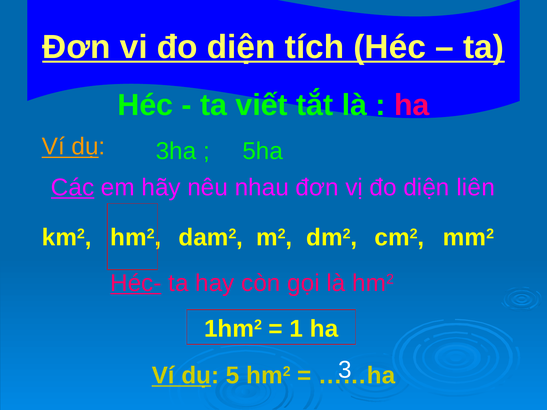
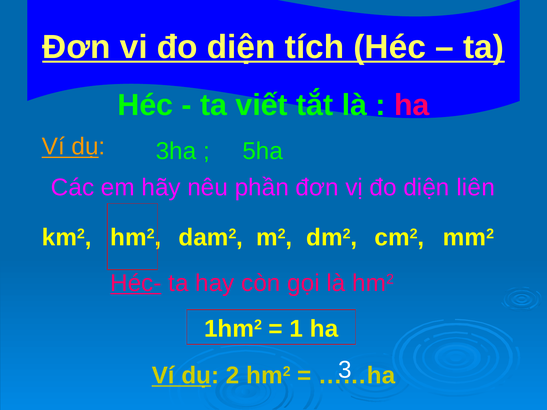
Các underline: present -> none (73, 188)
nhau: nhau -> phần (262, 188)
5: 5 -> 2 (233, 376)
